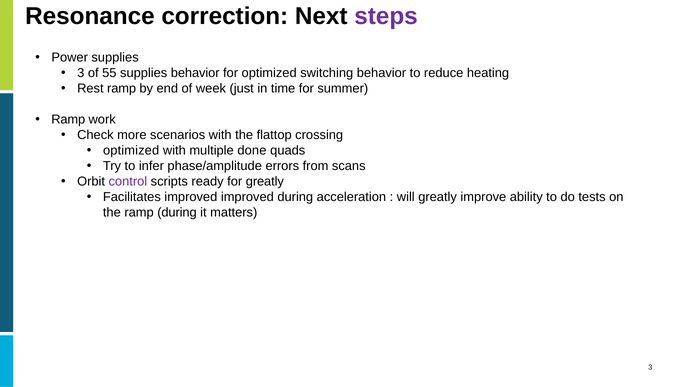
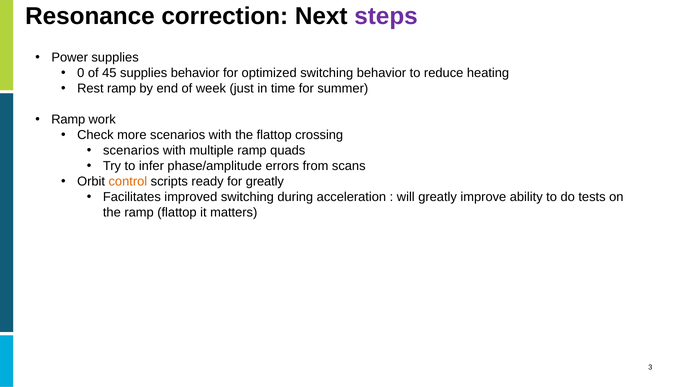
3: 3 -> 0 (81, 73)
55: 55 -> 45 (109, 73)
optimized: optimized -> scenarios (131, 150)
multiple done: done -> ramp (252, 150)
control colour: purple -> orange (128, 181)
improved improved: improved -> switching (247, 197)
ramp during: during -> flattop (177, 212)
